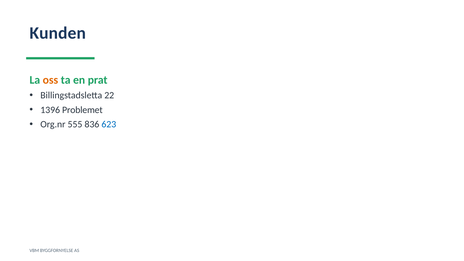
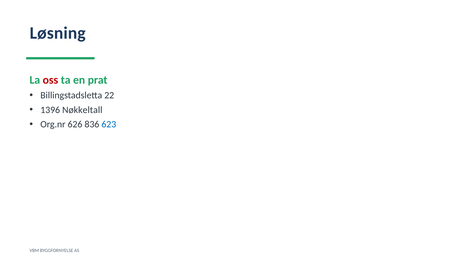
Kunden: Kunden -> Løsning (58, 33)
oss colour: orange -> red (50, 80)
Problemet: Problemet -> Nøkkeltall (82, 110)
555: 555 -> 626 (75, 124)
